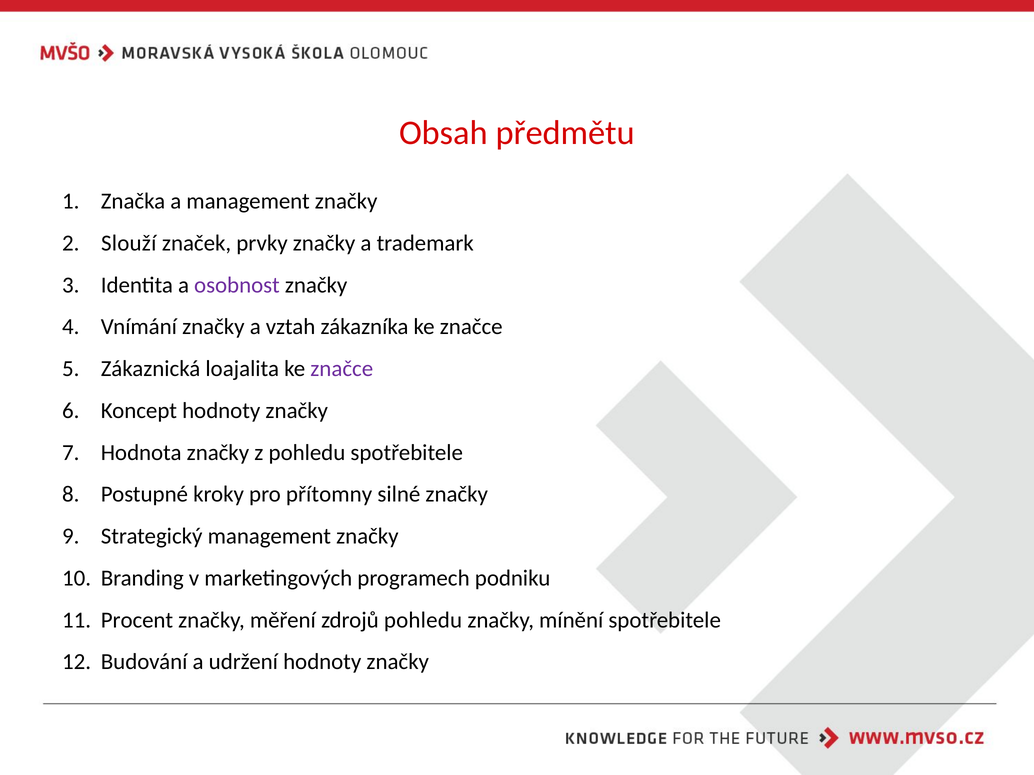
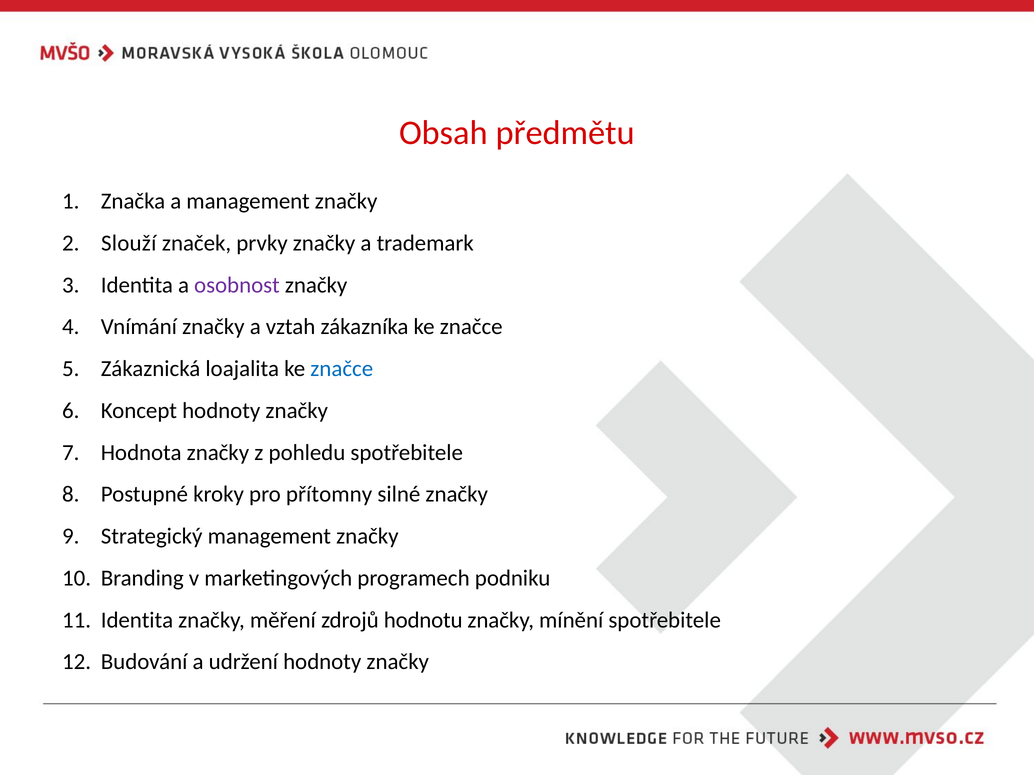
značce colour: purple -> blue (342, 369)
Procent: Procent -> Identita (137, 620)
zdrojů pohledu: pohledu -> hodnotu (423, 620)
